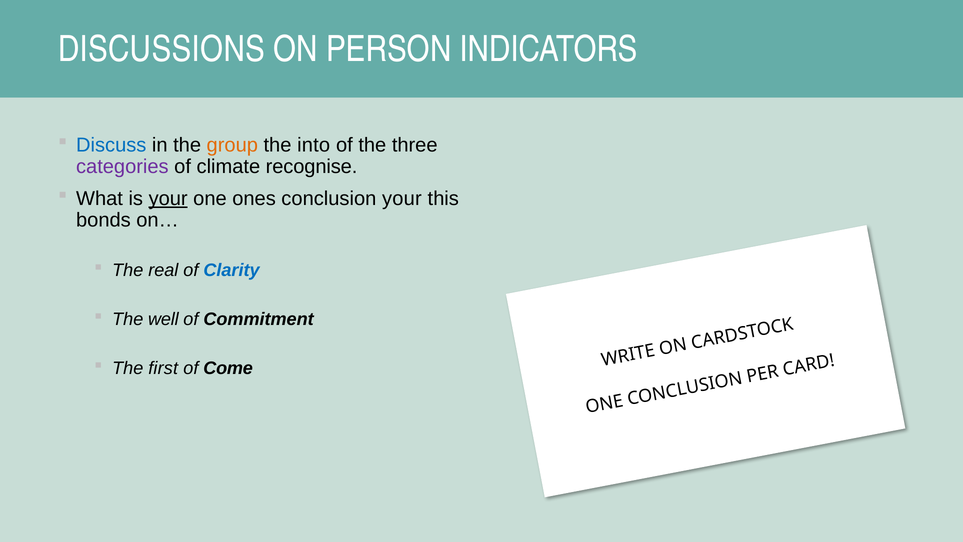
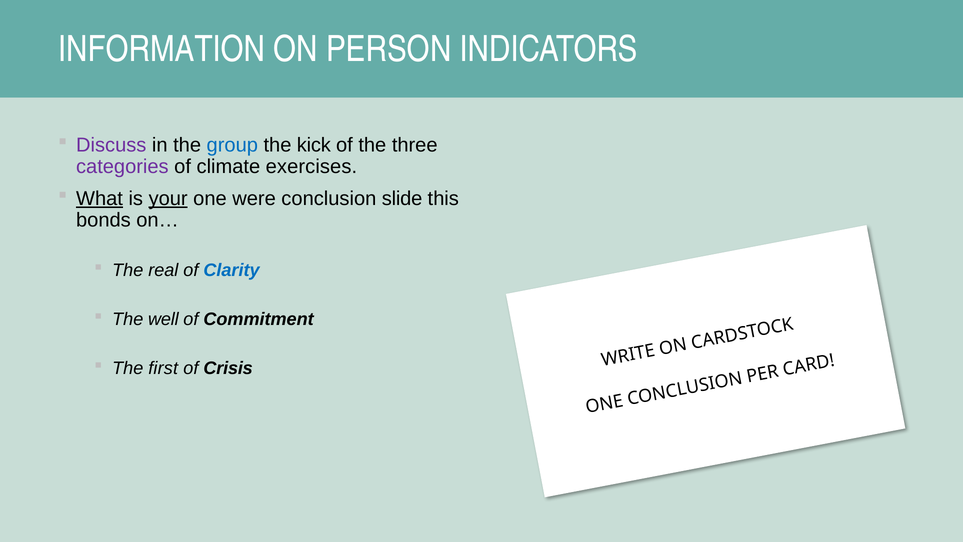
DISCUSSIONS: DISCUSSIONS -> INFORMATION (162, 49)
Discuss colour: blue -> purple (111, 145)
group colour: orange -> blue (232, 145)
into: into -> kick (314, 145)
recognise: recognise -> exercises (311, 167)
What underline: none -> present (100, 198)
ones: ones -> were (254, 198)
conclusion your: your -> slide (402, 198)
Come: Come -> Crisis (228, 368)
